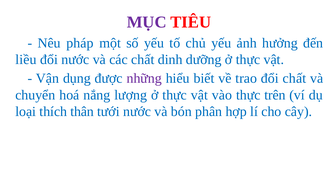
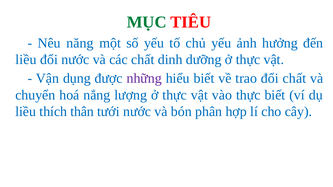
MỤC colour: purple -> green (147, 22)
pháp: pháp -> năng (80, 43)
thực trên: trên -> biết (275, 95)
loại: loại -> liều (26, 112)
